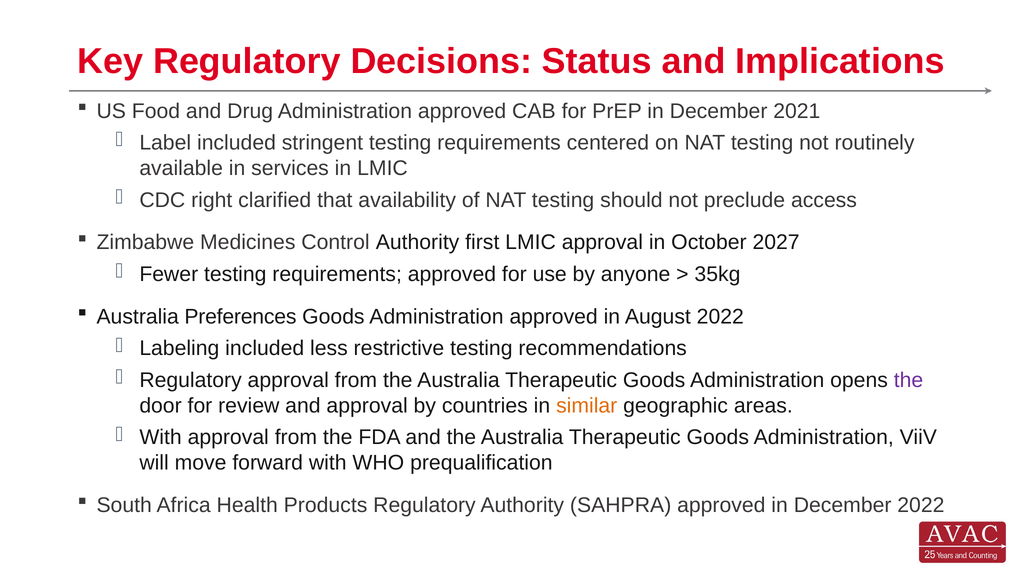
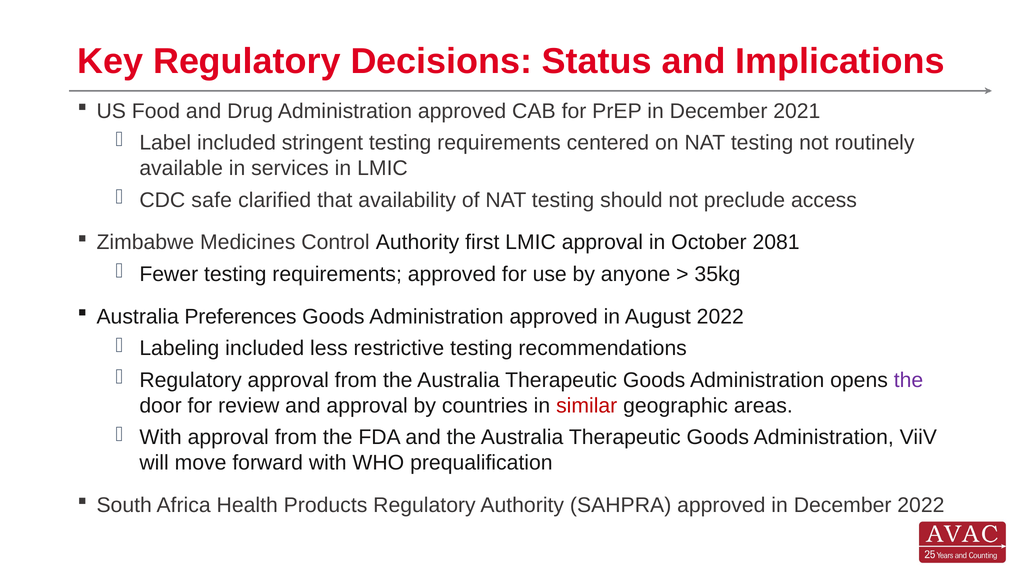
right: right -> safe (212, 200)
2027: 2027 -> 2081 (776, 242)
similar colour: orange -> red (587, 405)
